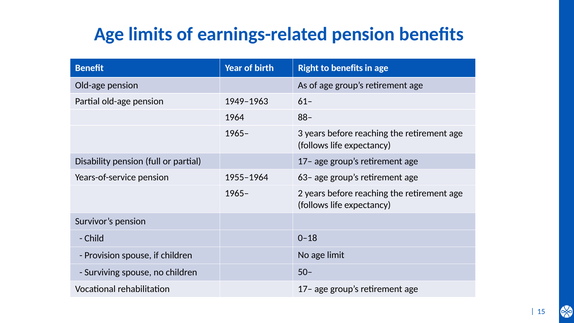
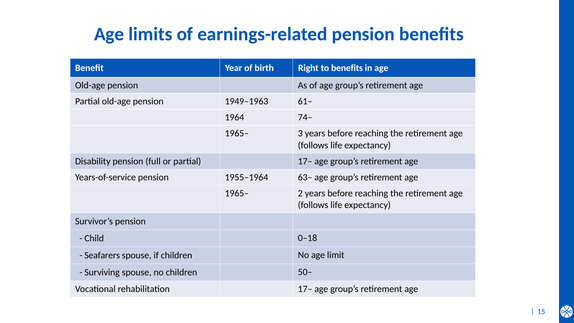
88–: 88– -> 74– (305, 117)
Provision: Provision -> Seafarers (102, 255)
